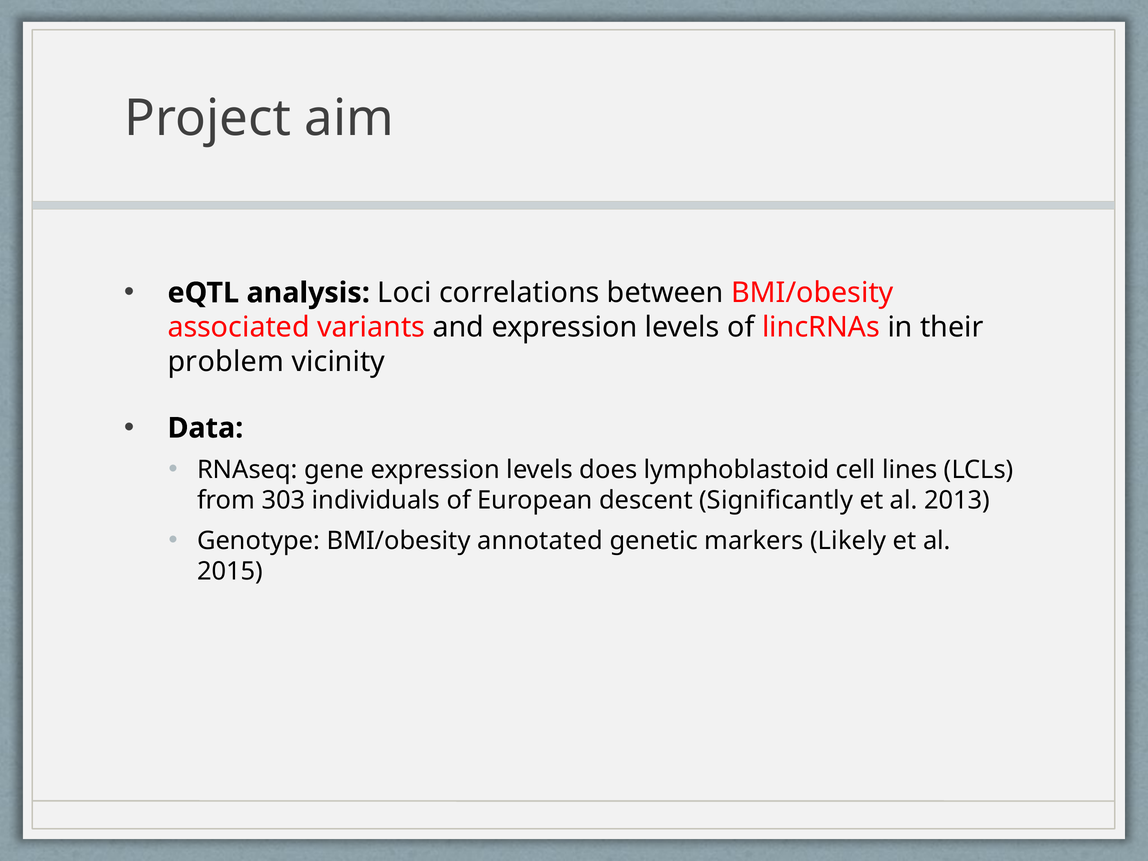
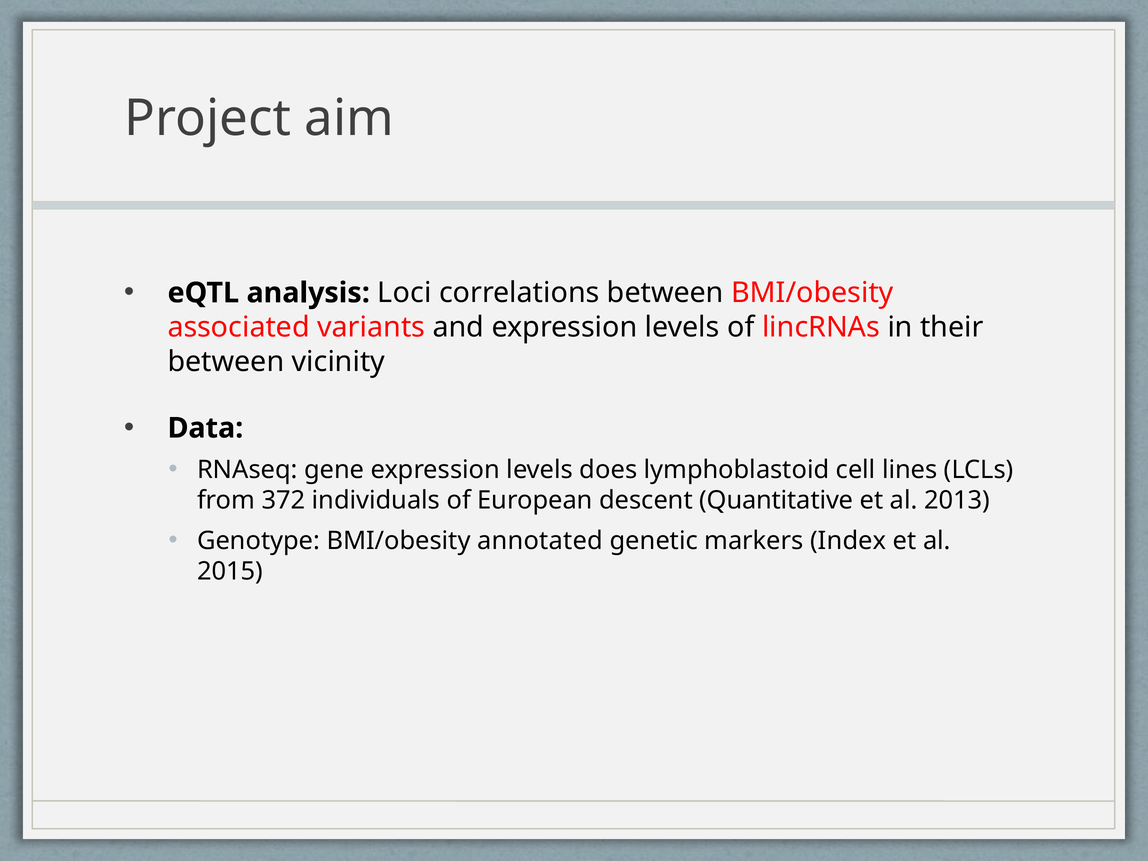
problem: problem -> between (226, 362)
303: 303 -> 372 (283, 501)
Significantly: Significantly -> Quantitative (776, 501)
Likely: Likely -> Index (848, 541)
